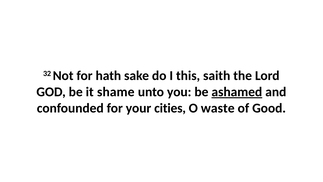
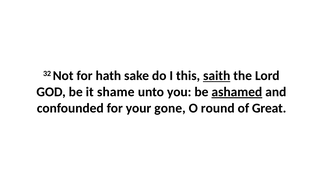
saith underline: none -> present (217, 76)
cities: cities -> gone (170, 108)
waste: waste -> round (218, 108)
Good: Good -> Great (269, 108)
